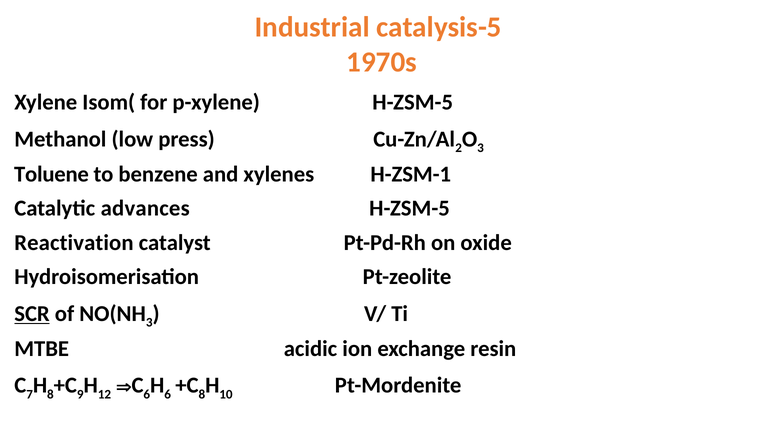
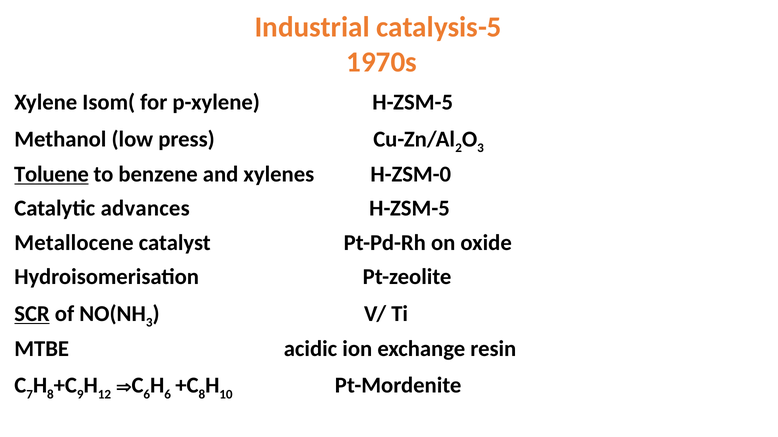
Toluene underline: none -> present (51, 174)
H-ZSM-1: H-ZSM-1 -> H-ZSM-0 (411, 174)
Reactivation: Reactivation -> Metallocene (74, 243)
